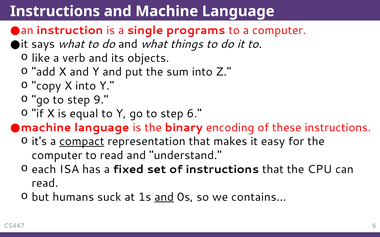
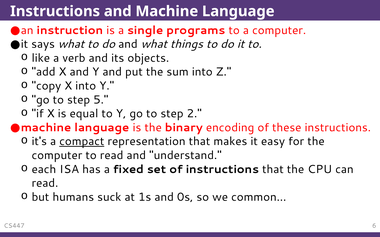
9: 9 -> 5 (101, 100)
step 6: 6 -> 2 (194, 114)
and underline: present -> none (164, 197)
contains…: contains… -> common… (259, 197)
